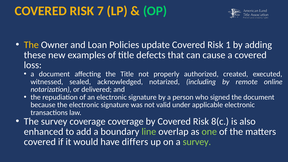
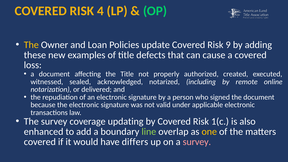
7: 7 -> 4 (100, 11)
1: 1 -> 9 (228, 45)
coverage coverage: coverage -> updating (126, 121)
8(c: 8(c -> 1(c (220, 121)
one colour: light green -> yellow (209, 132)
survey colour: light green -> pink (197, 142)
